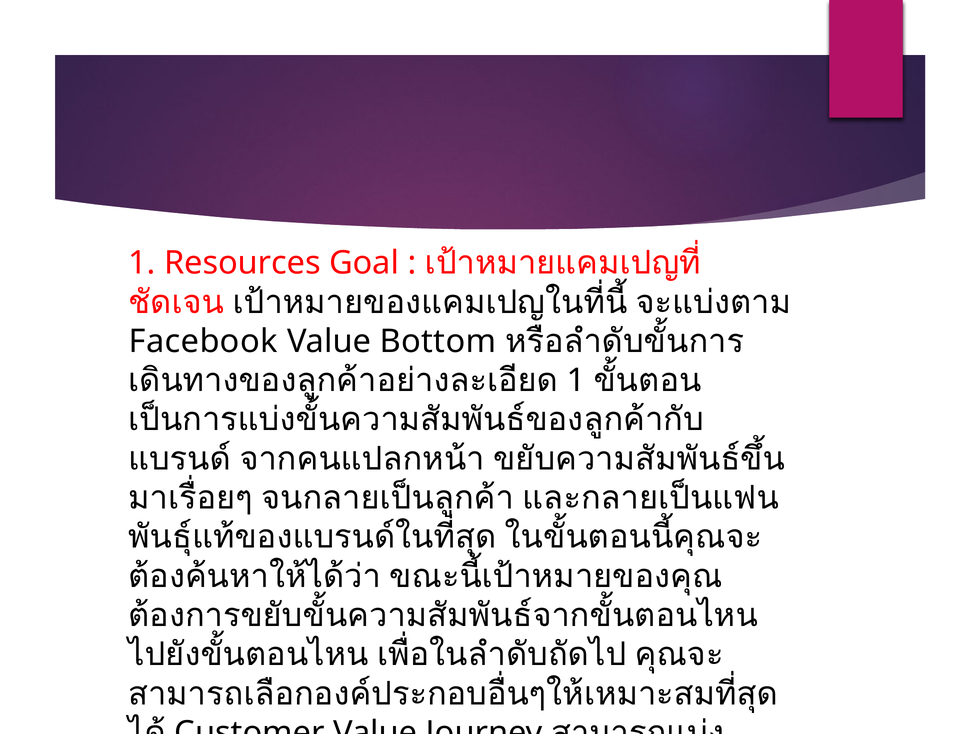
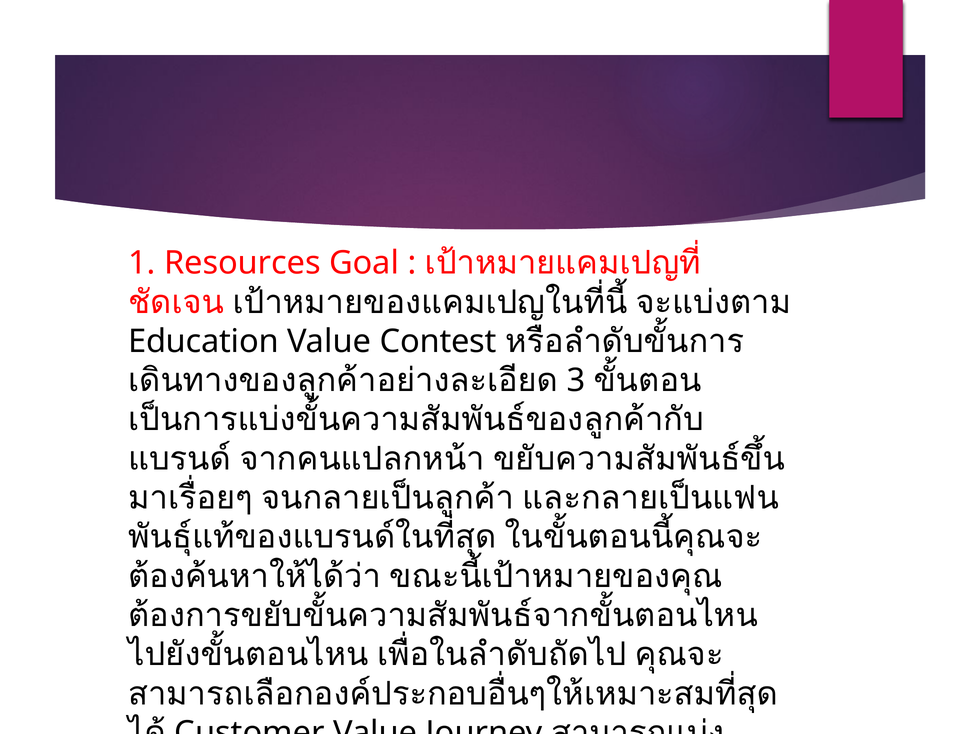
Facebook: Facebook -> Education (204, 342)
Bottom: Bottom -> Contest (438, 342)
1: 1 -> 3 (576, 381)
